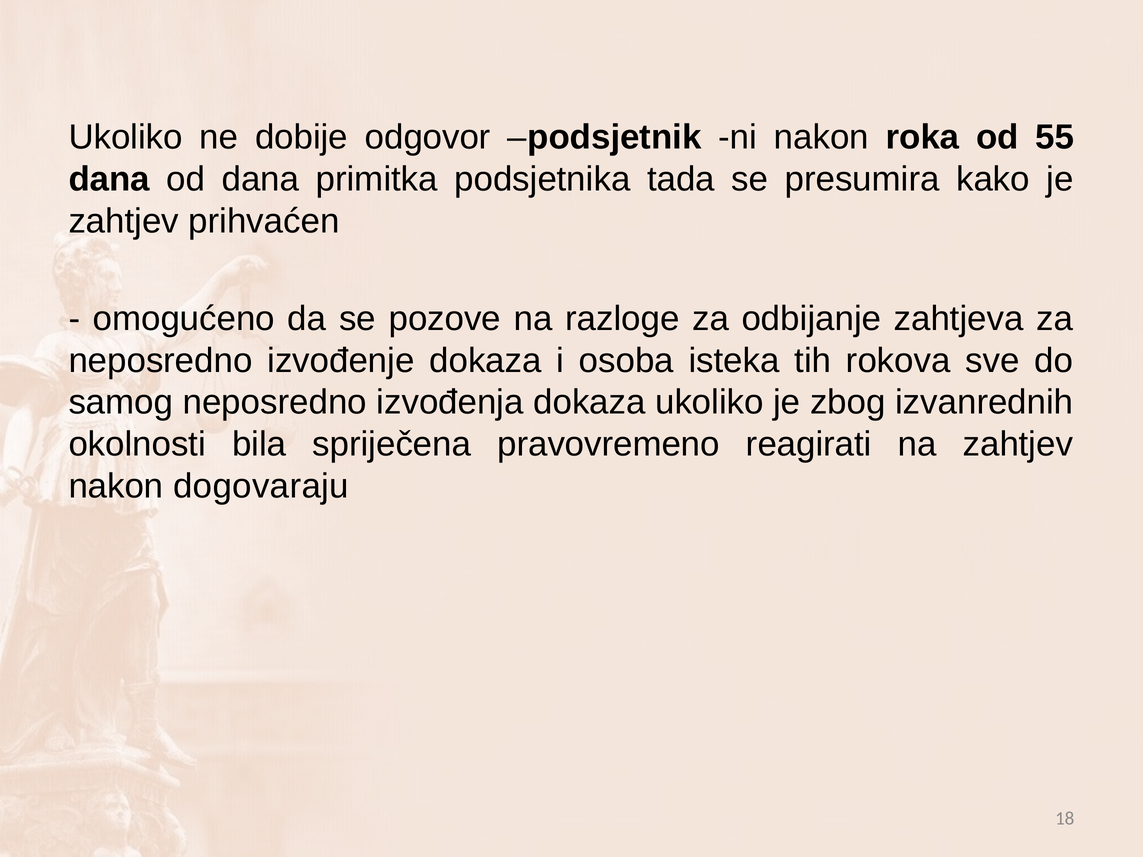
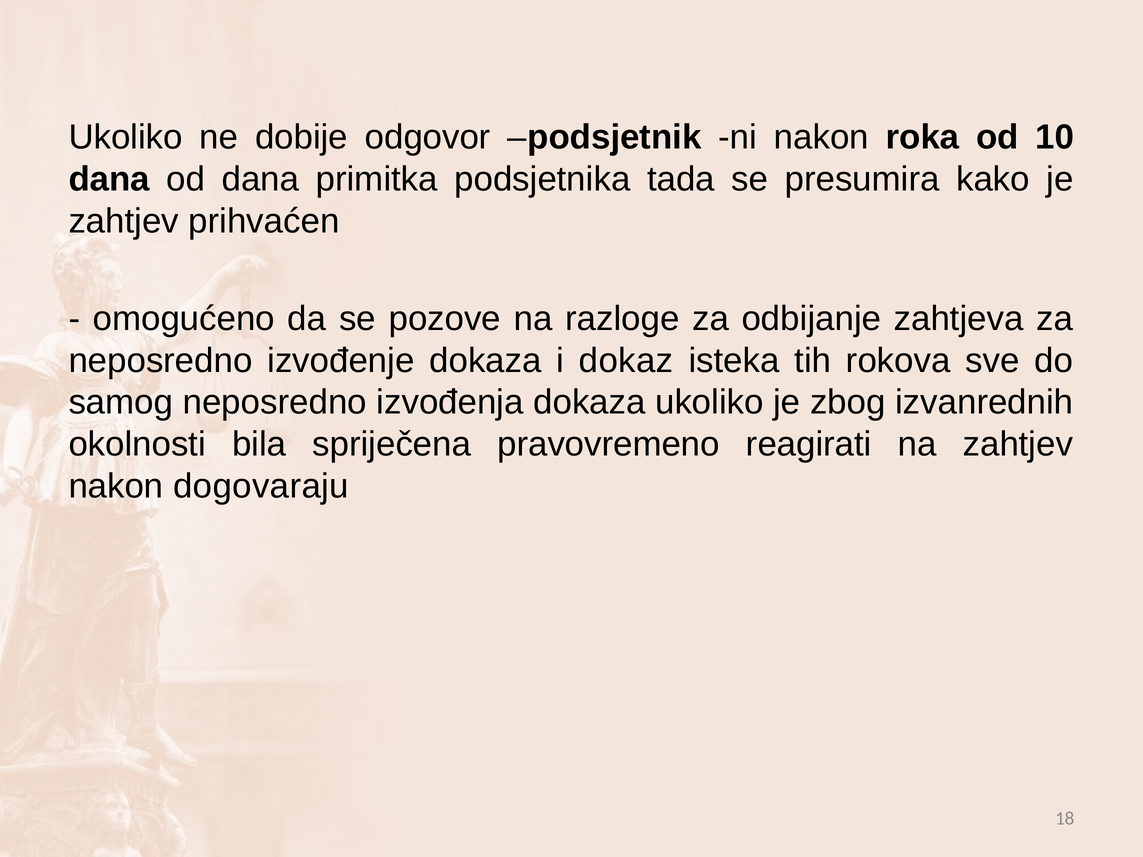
55: 55 -> 10 (1055, 137)
osoba: osoba -> dokaz (626, 361)
